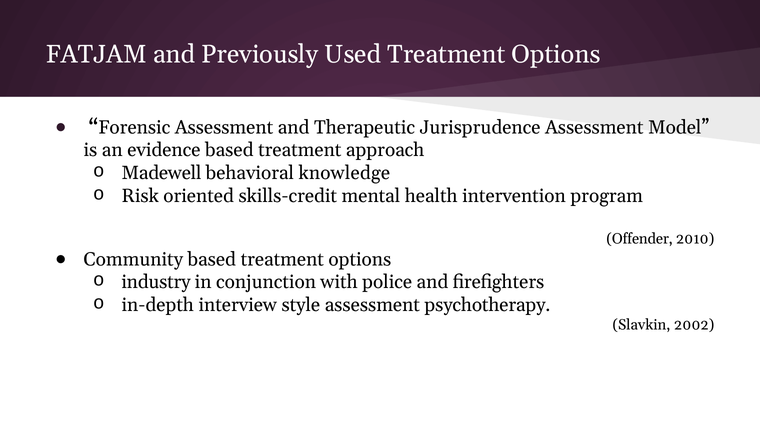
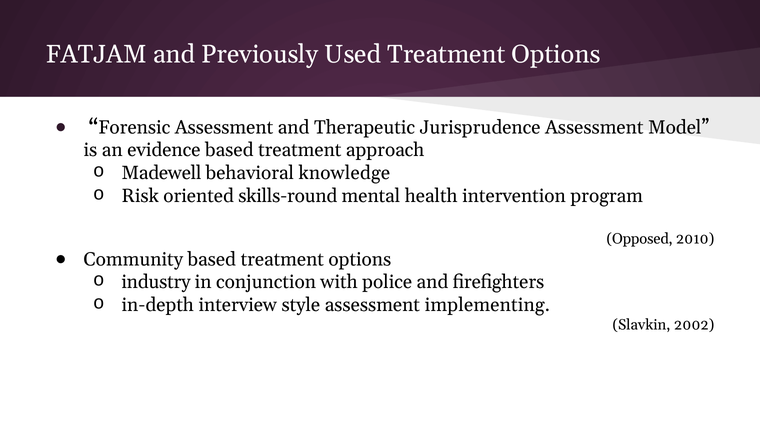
skills-credit: skills-credit -> skills-round (288, 196)
Offender: Offender -> Opposed (640, 238)
psychotherapy: psychotherapy -> implementing (487, 305)
